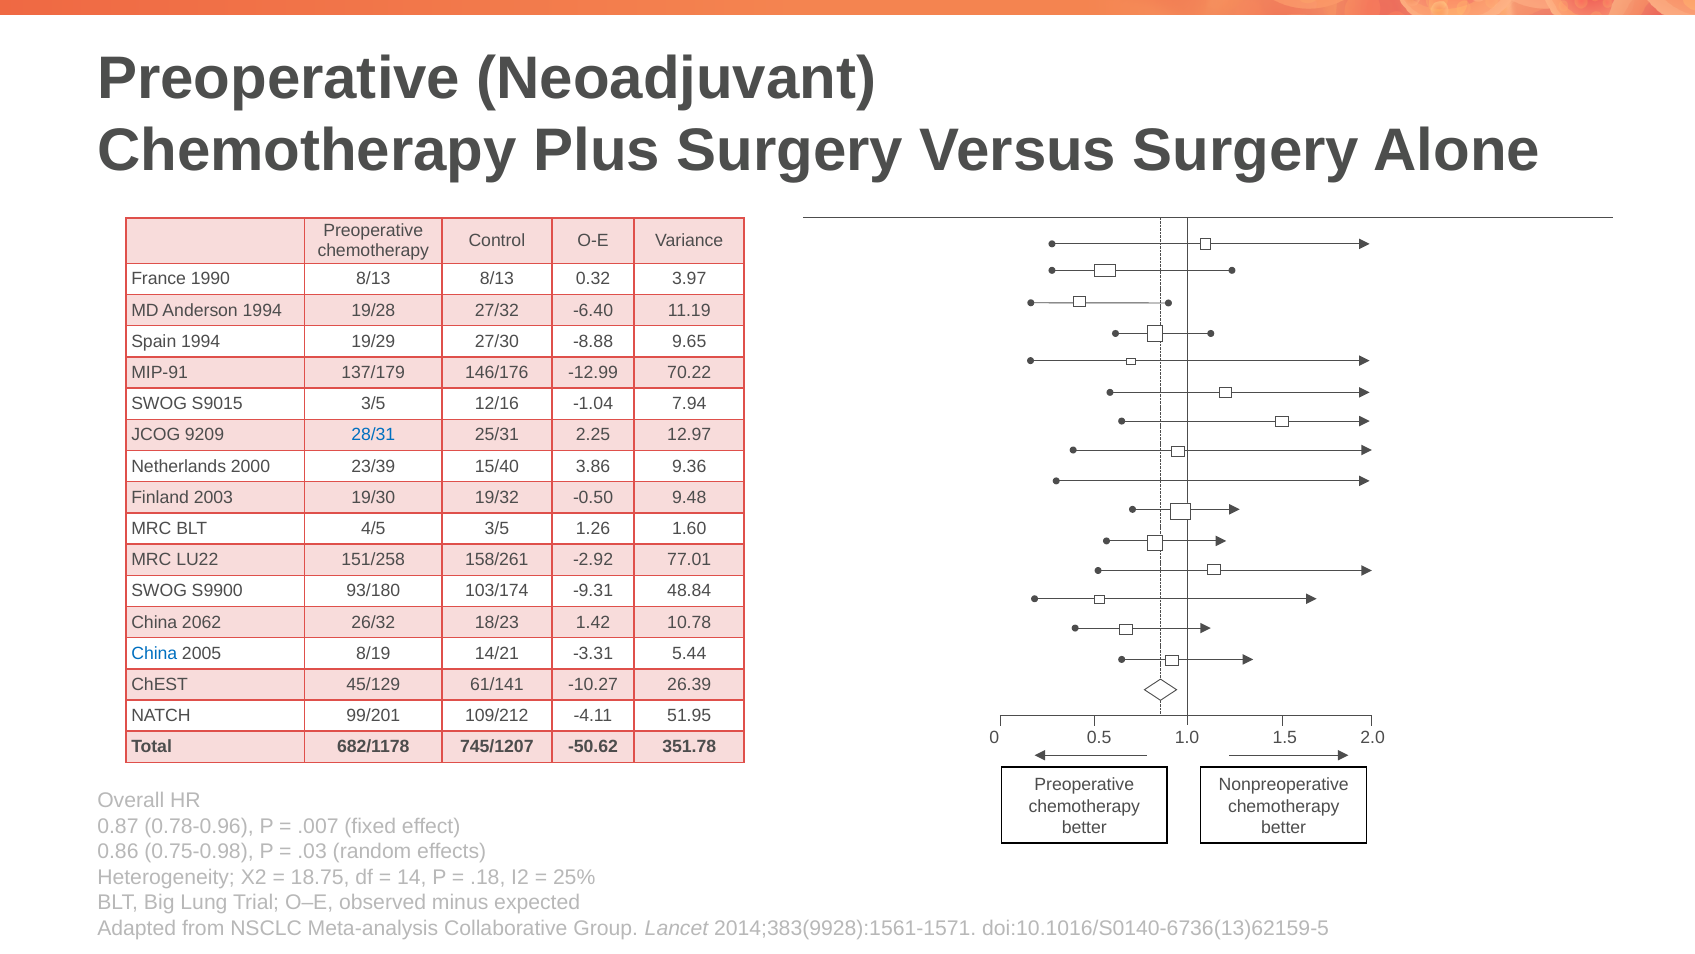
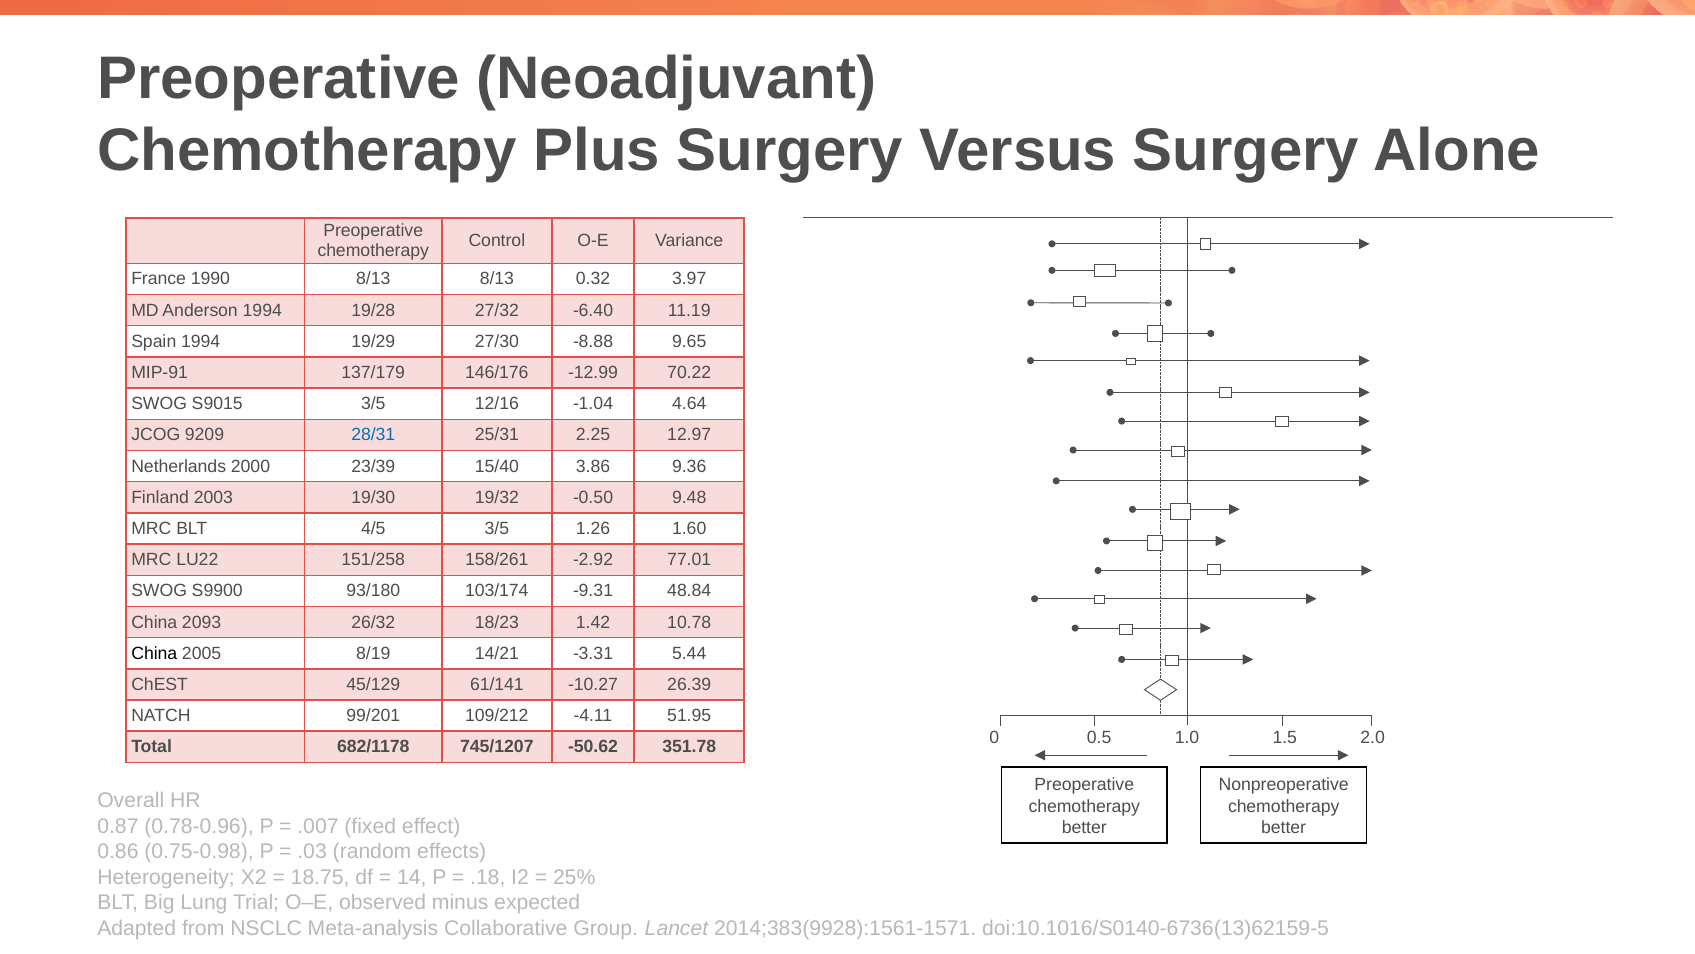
7.94: 7.94 -> 4.64 (689, 404)
2062: 2062 -> 2093 (202, 622)
China colour: blue -> black (154, 653)
